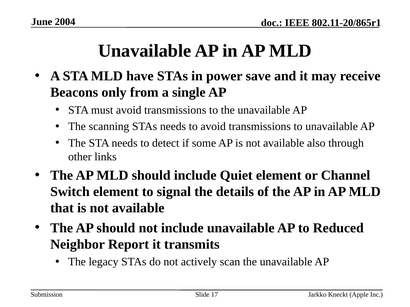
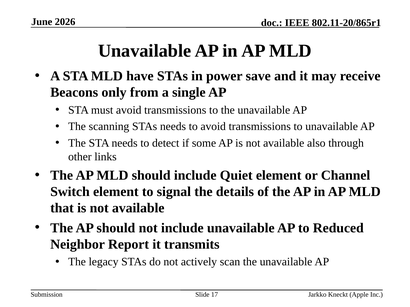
2004: 2004 -> 2026 (65, 22)
